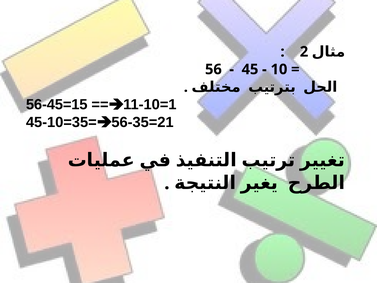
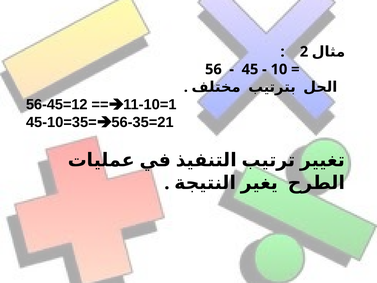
56-45=15: 56-45=15 -> 56-45=12 (57, 105)
